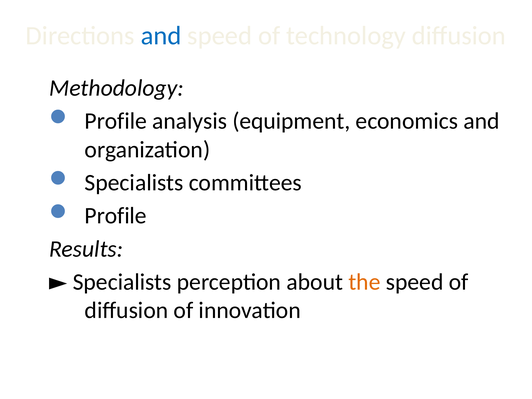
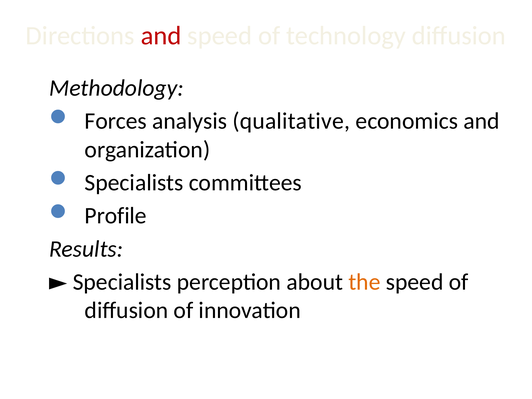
and colour: blue -> red (161, 36)
Profile: Profile -> Forces (116, 121)
equipment: equipment -> qualitative (291, 121)
